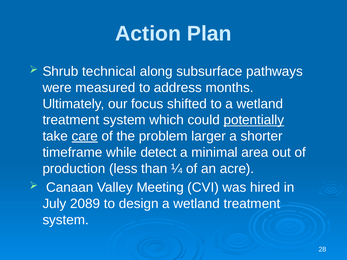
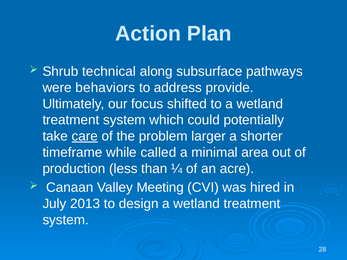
measured: measured -> behaviors (105, 88)
months: months -> provide (230, 88)
potentially underline: present -> none (254, 120)
detect: detect -> called (158, 153)
2089: 2089 -> 2013 (85, 204)
